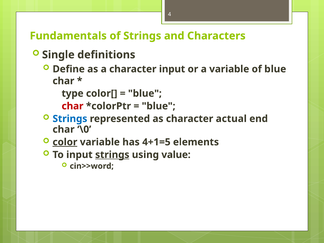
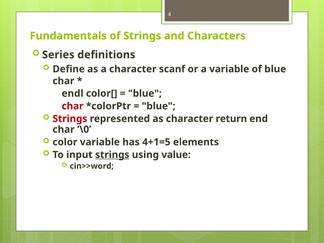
Single: Single -> Series (58, 55)
character input: input -> scanf (172, 69)
type: type -> endl (72, 93)
Strings colour: blue -> red (70, 119)
actual: actual -> return (231, 119)
color underline: present -> none (65, 142)
